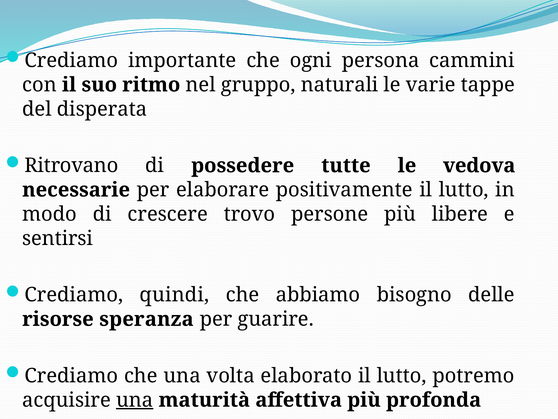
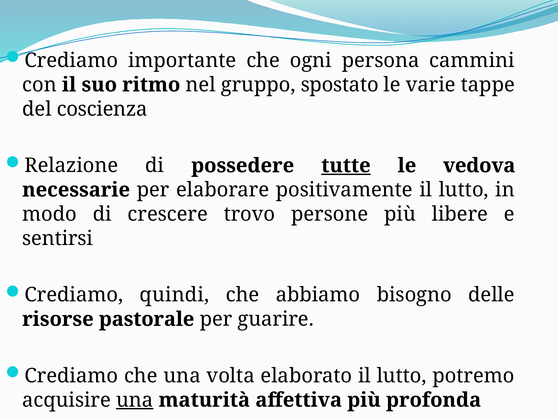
naturali: naturali -> spostato (340, 85)
disperata: disperata -> coscienza (102, 109)
Ritrovano: Ritrovano -> Relazione (71, 165)
tutte underline: none -> present (346, 165)
speranza: speranza -> pastorale (147, 319)
